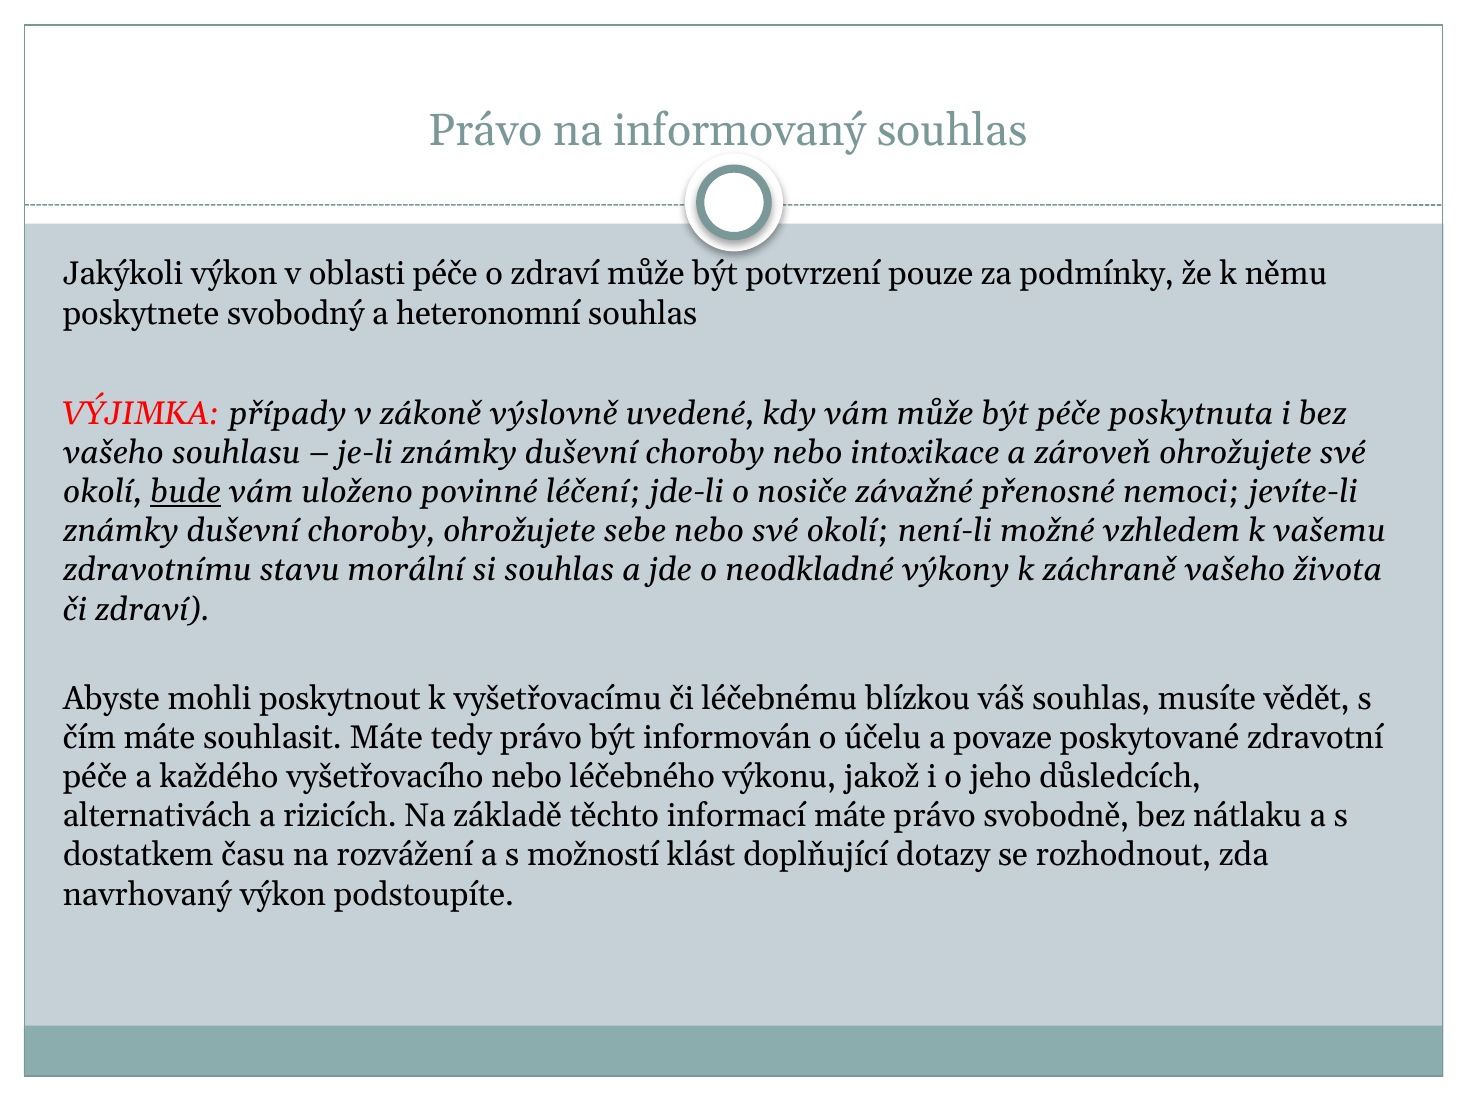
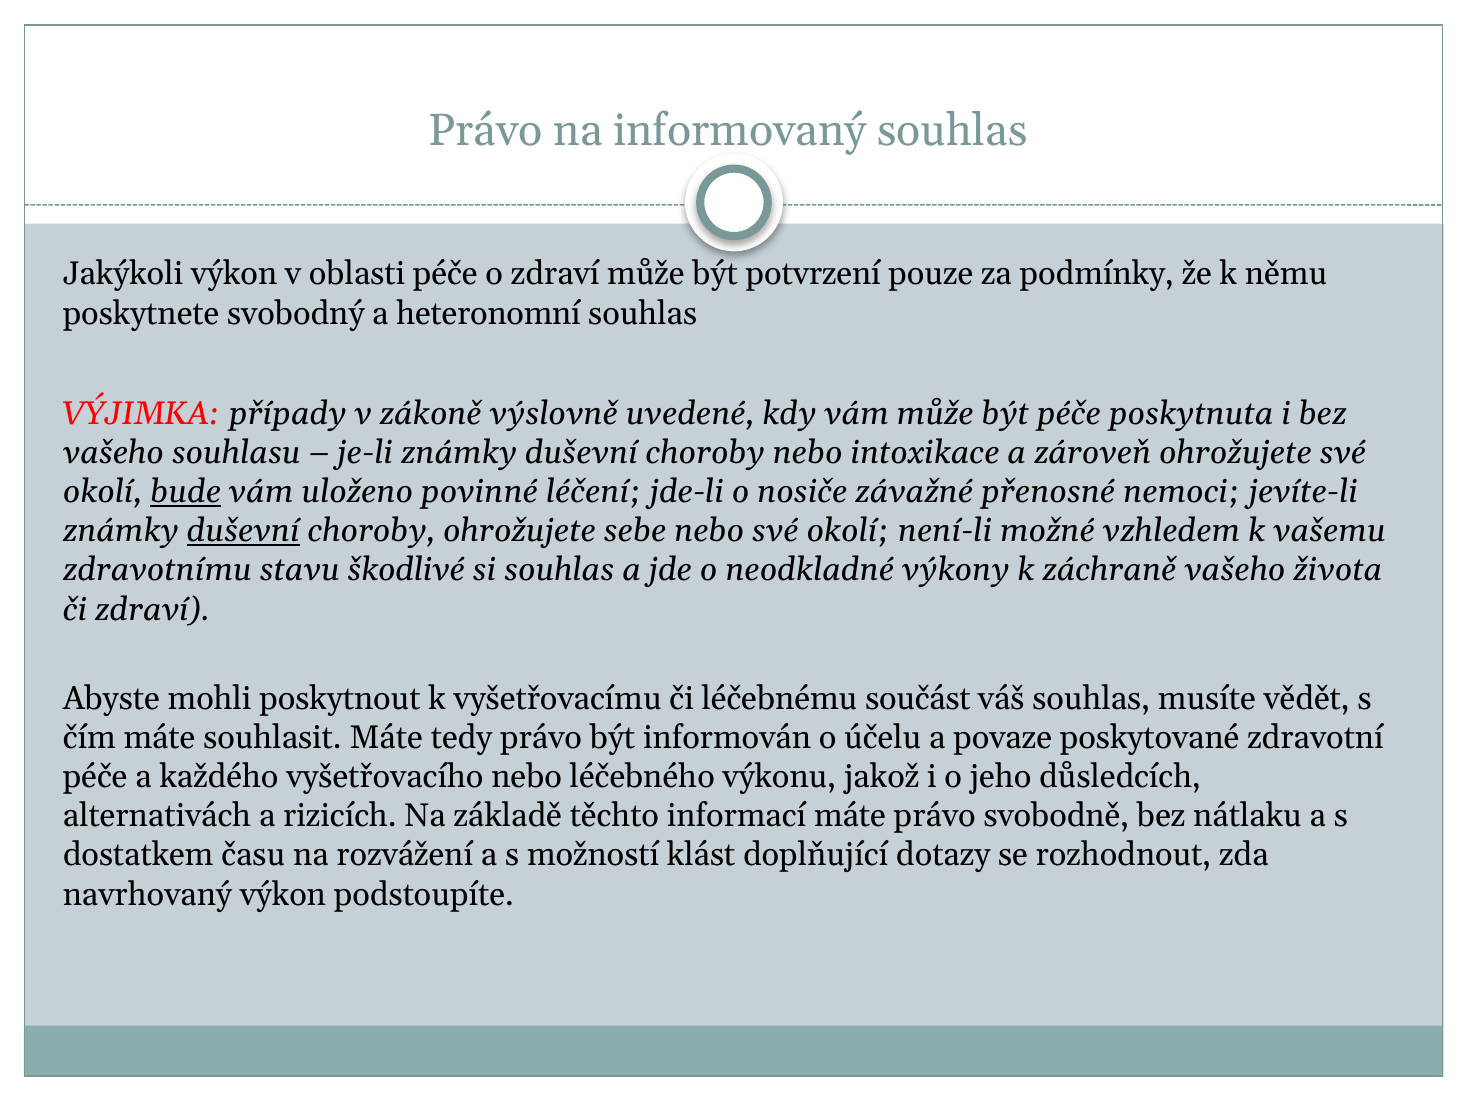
duševní underline: none -> present (243, 531)
morální: morální -> škodlivé (406, 570)
blízkou: blízkou -> součást (918, 699)
